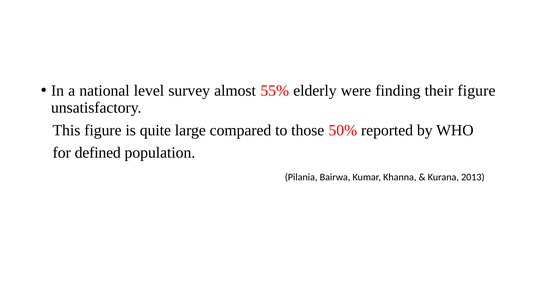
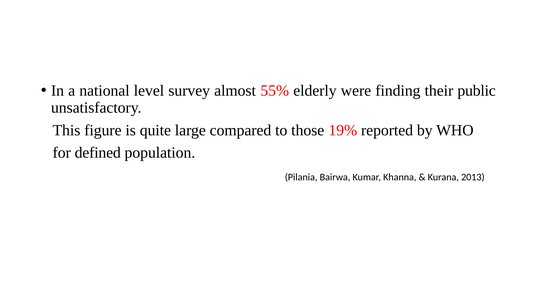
their figure: figure -> public (477, 91)
50%: 50% -> 19% (343, 130)
